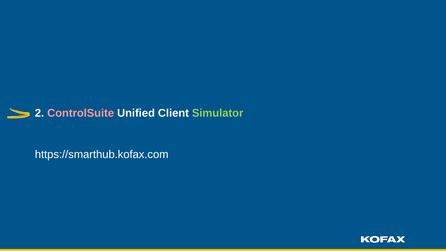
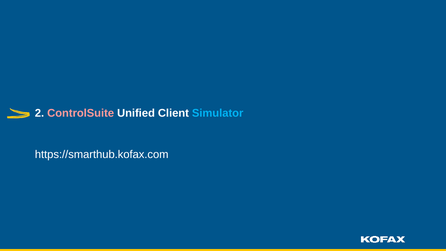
Simulator colour: light green -> light blue (218, 113)
